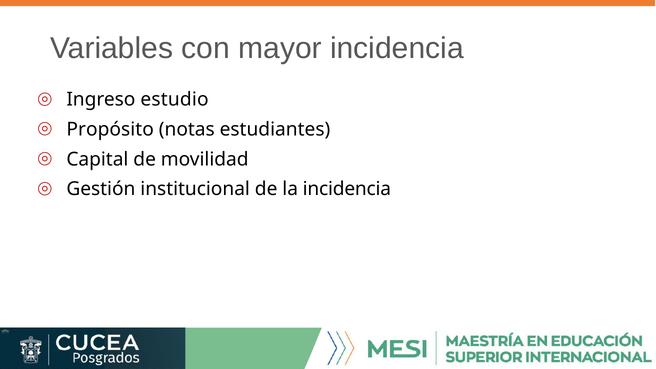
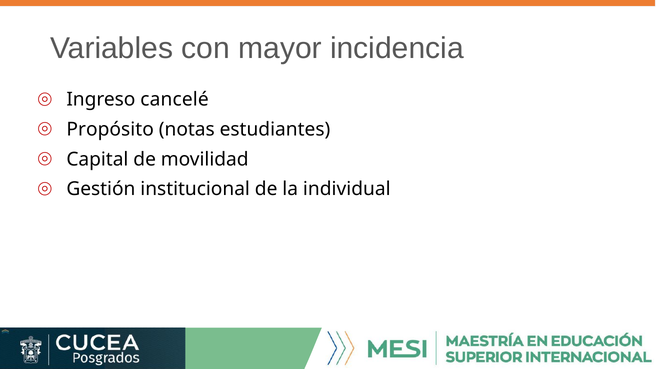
estudio: estudio -> cancelé (175, 100)
la incidencia: incidencia -> individual (347, 189)
